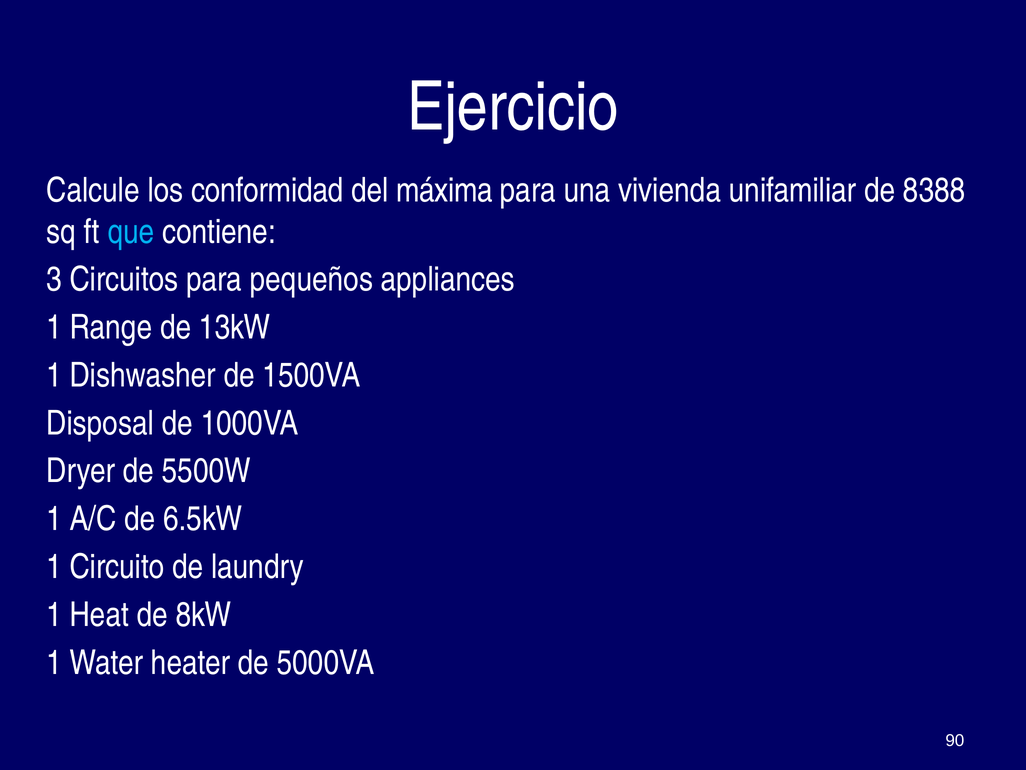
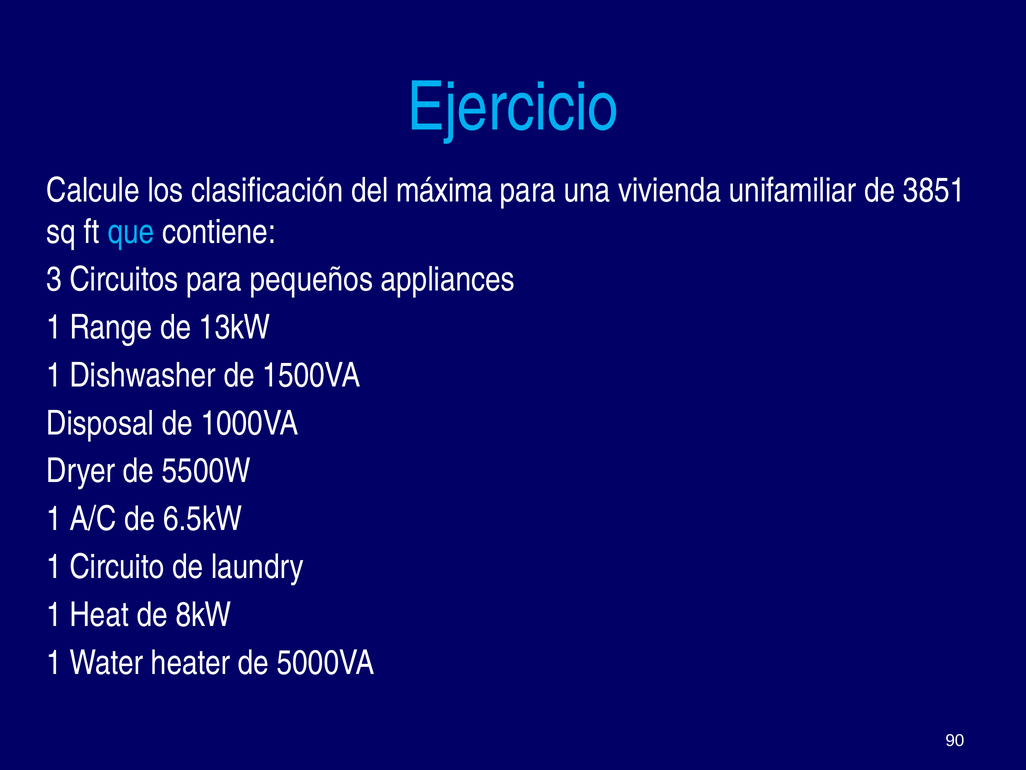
Ejercicio colour: white -> light blue (513, 107)
conformidad: conformidad -> clasificación (267, 191)
8388: 8388 -> 3851 (934, 191)
